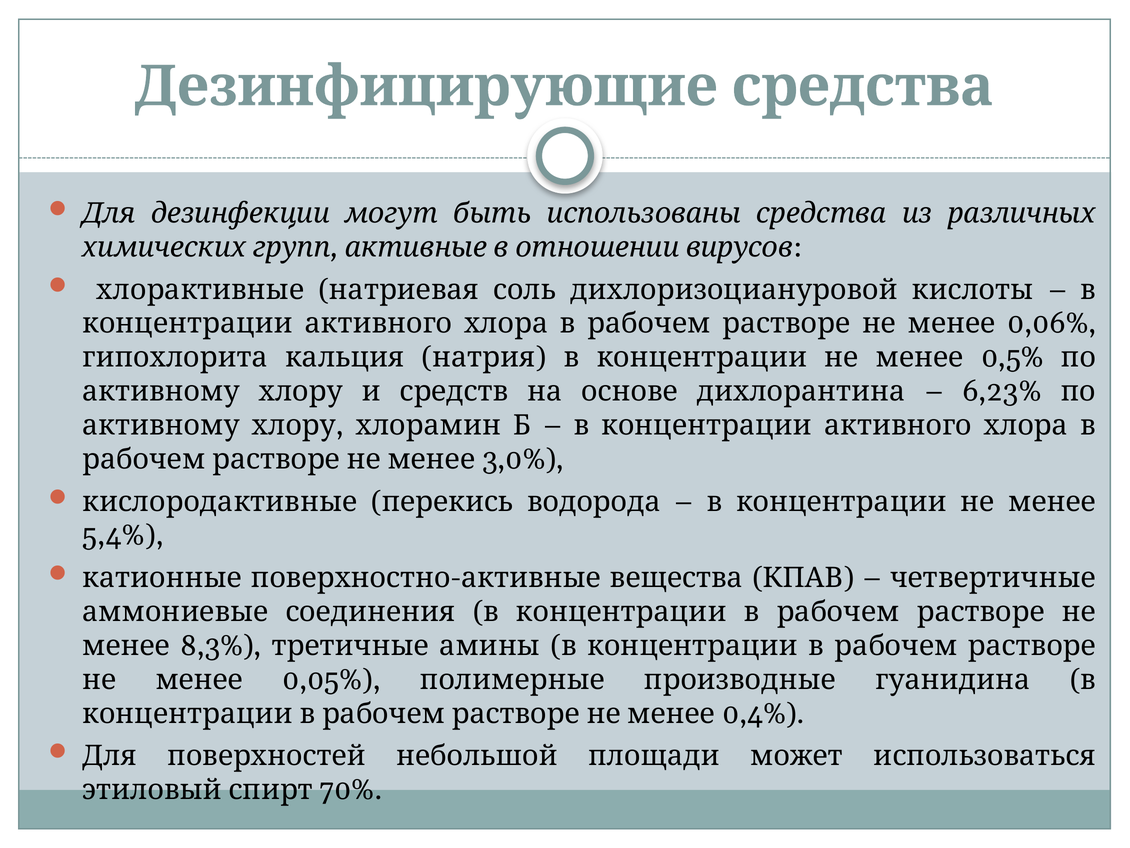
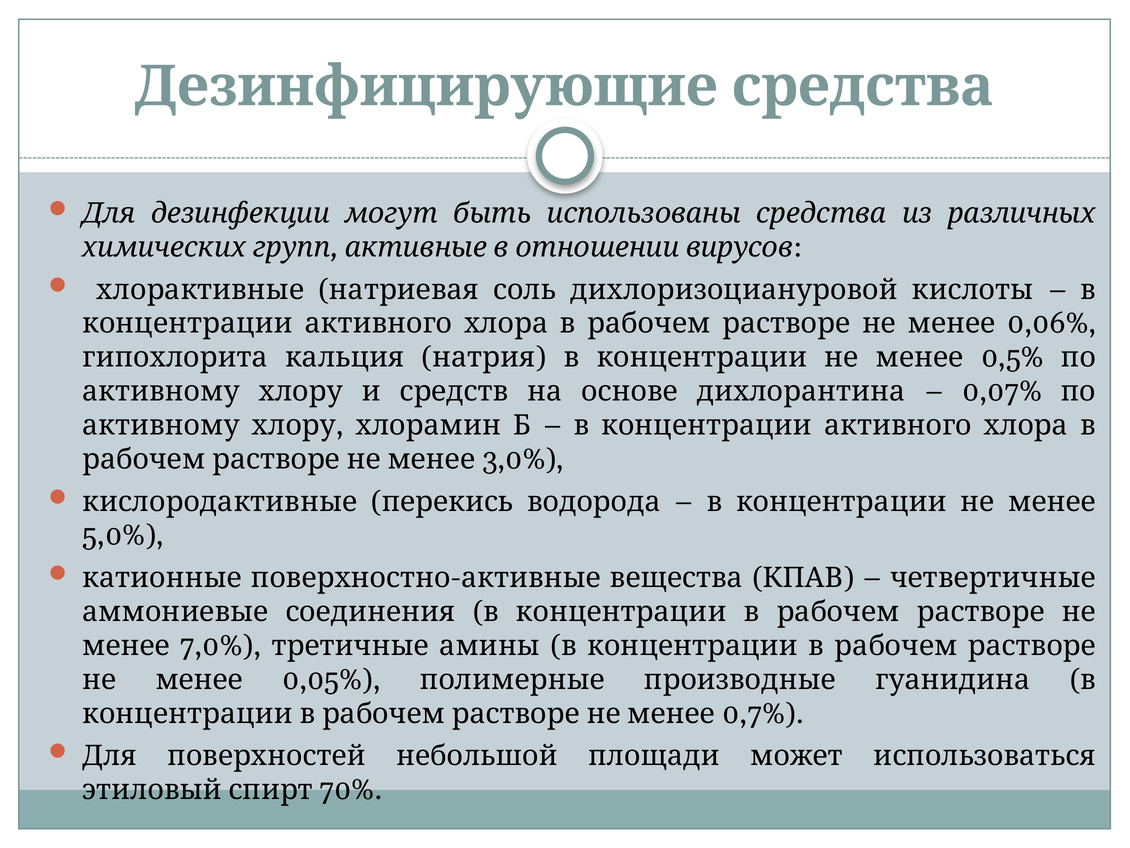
6,23%: 6,23% -> 0,07% (1002, 391)
5,4%: 5,4% -> 5,0% (123, 535)
8,3%: 8,3% -> 7,0% (221, 645)
0,4%: 0,4% -> 0,7% (763, 713)
